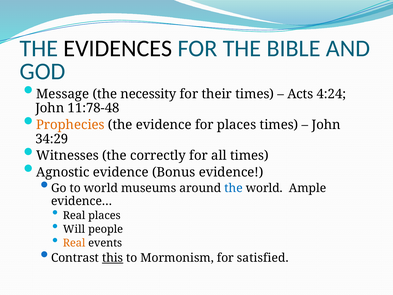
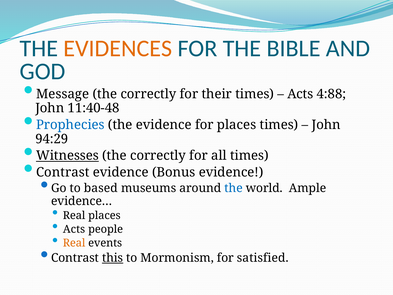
EVIDENCES colour: black -> orange (118, 48)
necessity: necessity -> correctly (148, 94)
4:24: 4:24 -> 4:88 (331, 94)
11:78-48: 11:78-48 -> 11:40-48 (94, 108)
Prophecies colour: orange -> blue (70, 125)
34:29: 34:29 -> 94:29 (52, 139)
Witnesses underline: none -> present (67, 156)
Agnostic: Agnostic -> Contrast (63, 172)
to world: world -> based (101, 188)
Will: Will -> Acts (74, 229)
